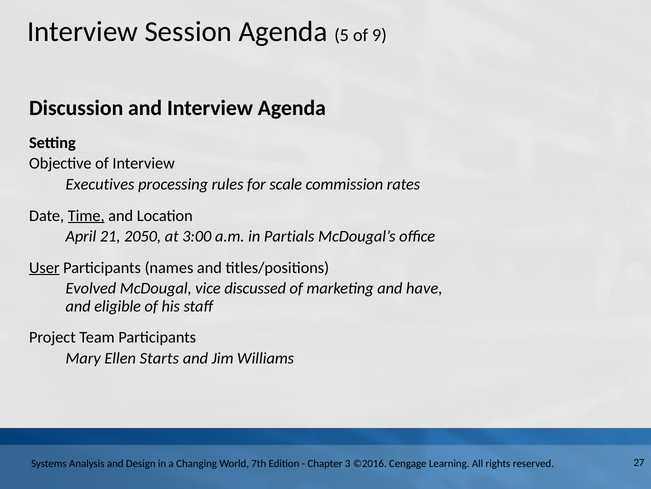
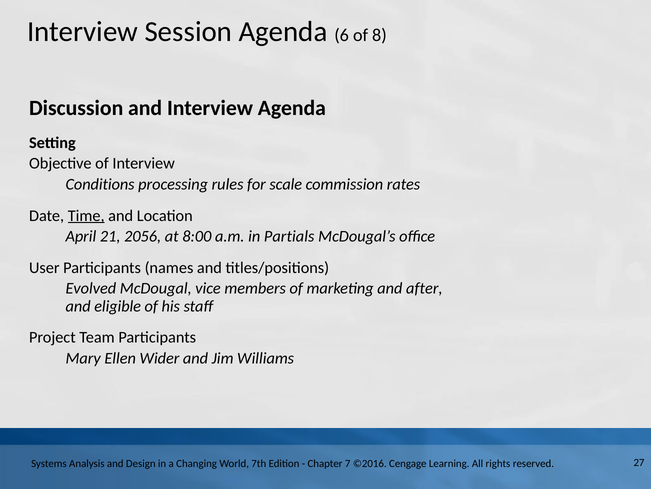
5: 5 -> 6 (342, 35)
9: 9 -> 8 (379, 35)
Executives: Executives -> Conditions (100, 184)
2050: 2050 -> 2056 (143, 236)
3:00: 3:00 -> 8:00 (197, 236)
User underline: present -> none (44, 267)
discussed: discussed -> members (255, 288)
have: have -> after (424, 288)
Starts: Starts -> Wider (159, 358)
3: 3 -> 7 (348, 463)
